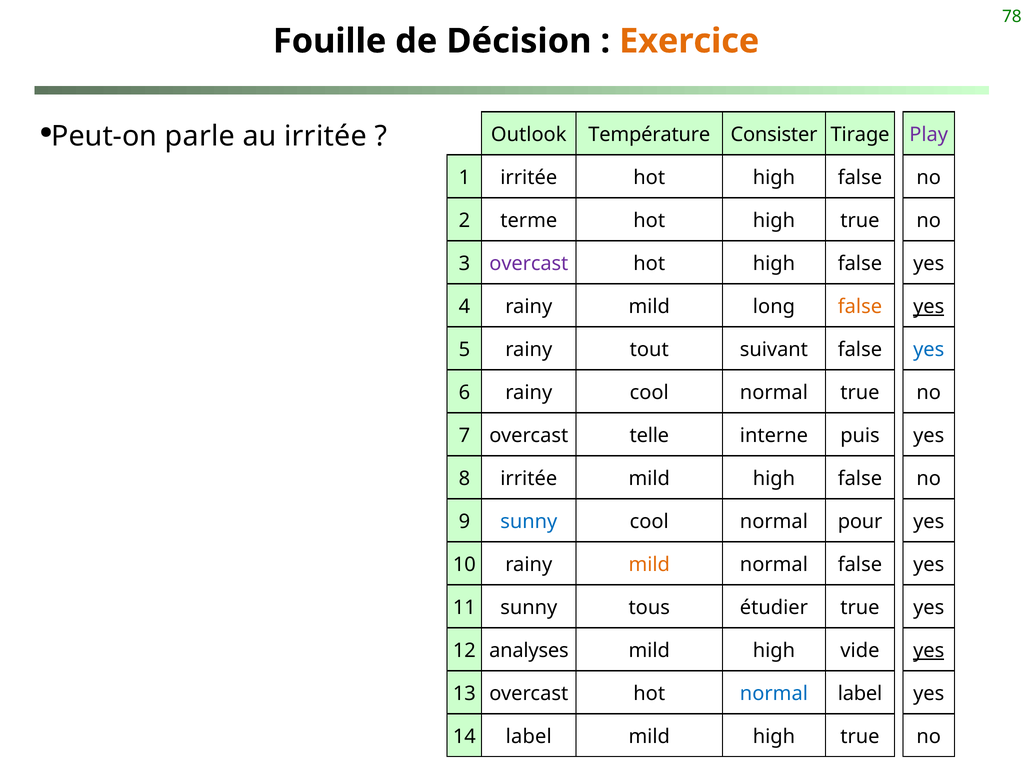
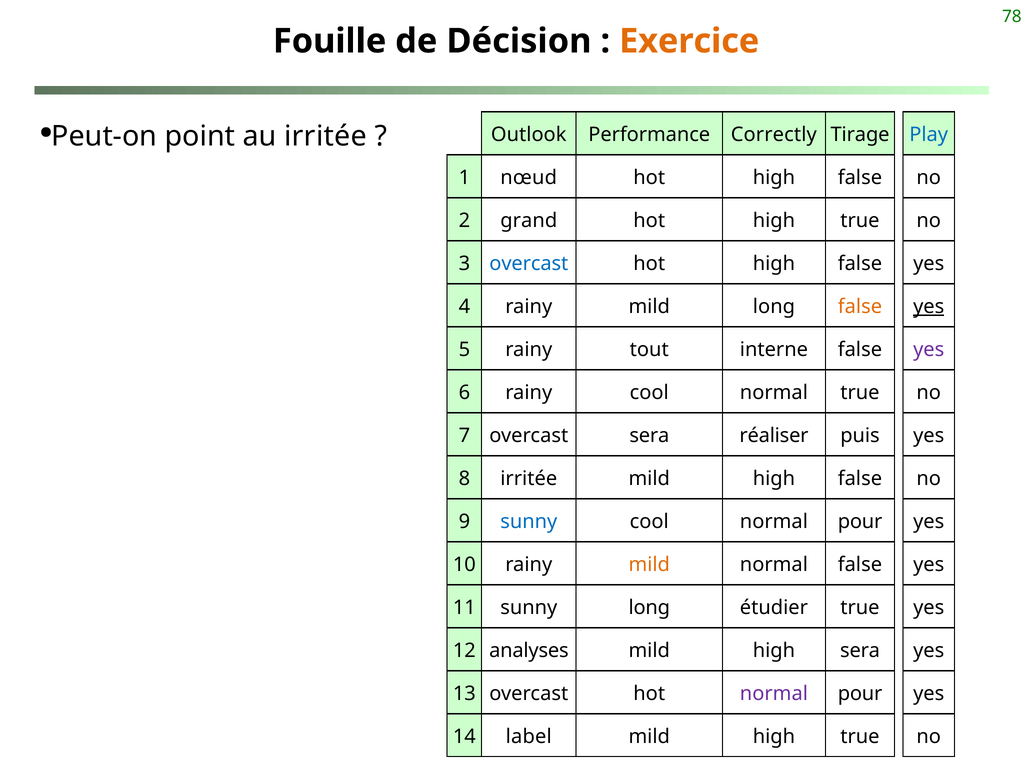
parle: parle -> point (200, 136)
Température: Température -> Performance (649, 135)
Consister: Consister -> Correctly (774, 135)
Play colour: purple -> blue (929, 135)
1 irritée: irritée -> nœud (529, 178)
terme: terme -> grand (529, 221)
overcast colour: purple -> blue (529, 264)
suivant: suivant -> interne (774, 350)
yes colour: blue -> purple (929, 350)
overcast telle: telle -> sera (649, 436)
interne: interne -> réaliser (774, 436)
sunny tous: tous -> long (649, 608)
vide: vide -> sera (860, 651)
yes underline: present -> none (929, 651)
normal colour: blue -> purple (774, 694)
label: label -> pour (860, 694)
